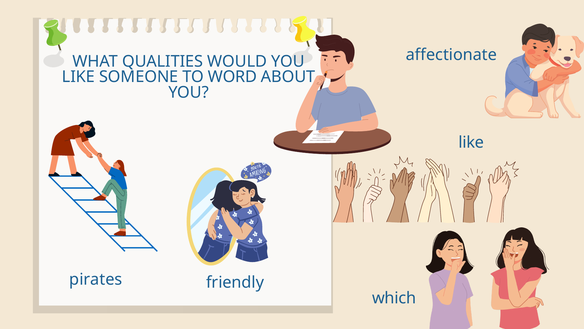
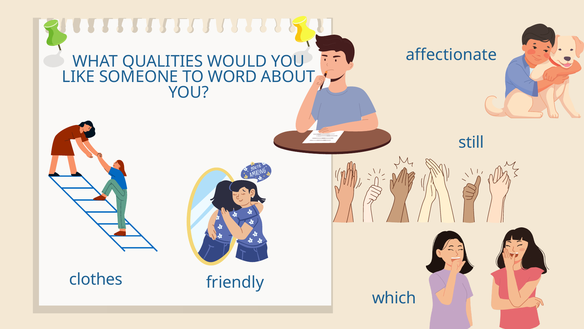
like: like -> still (471, 142)
pirates: pirates -> clothes (96, 279)
